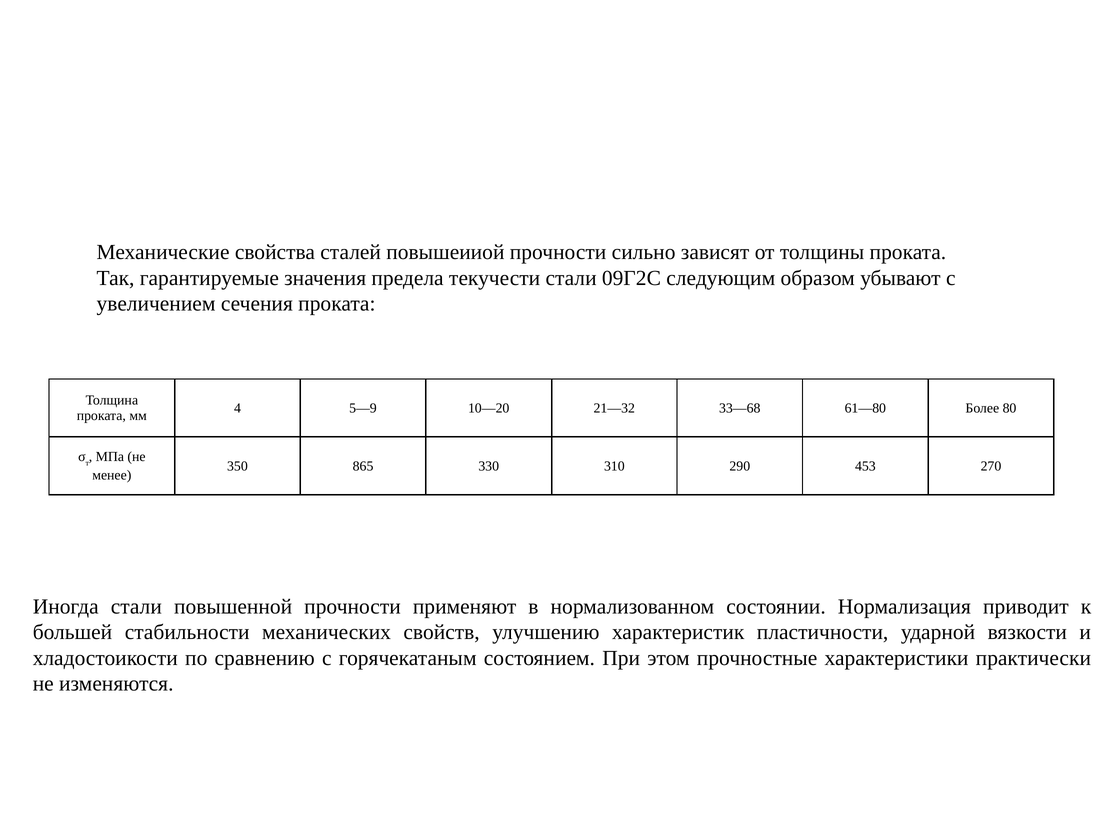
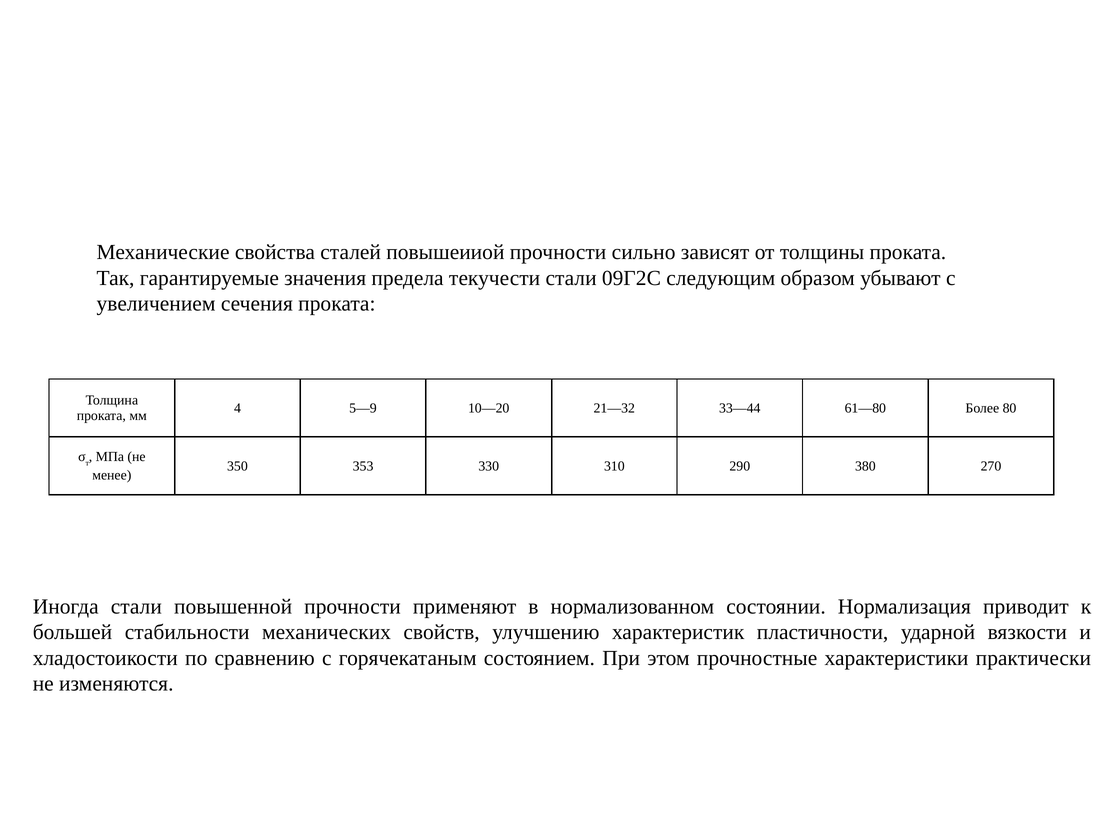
33—68: 33—68 -> 33—44 (740, 408)
865: 865 -> 353 (363, 466)
453: 453 -> 380 (865, 466)
